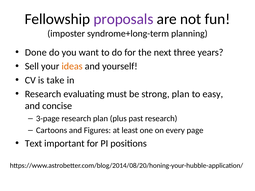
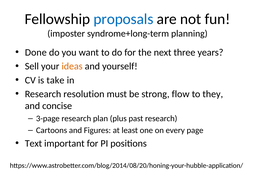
proposals colour: purple -> blue (123, 19)
evaluating: evaluating -> resolution (84, 94)
strong plan: plan -> flow (181, 94)
easy: easy -> they (213, 94)
